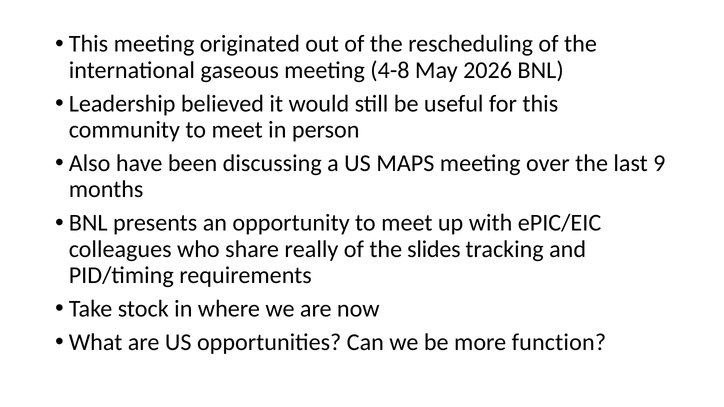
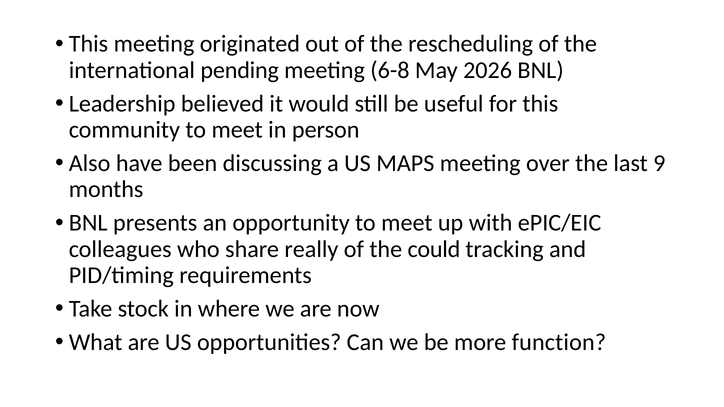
gaseous: gaseous -> pending (240, 70)
4-8: 4-8 -> 6-8 (390, 70)
slides: slides -> could (434, 249)
